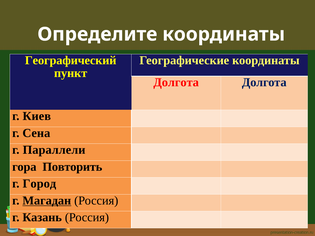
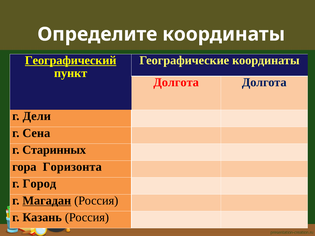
Географический underline: none -> present (71, 60)
Киев: Киев -> Дели (37, 116)
Параллели: Параллели -> Старинных (54, 150)
Повторить: Повторить -> Горизонта (72, 167)
